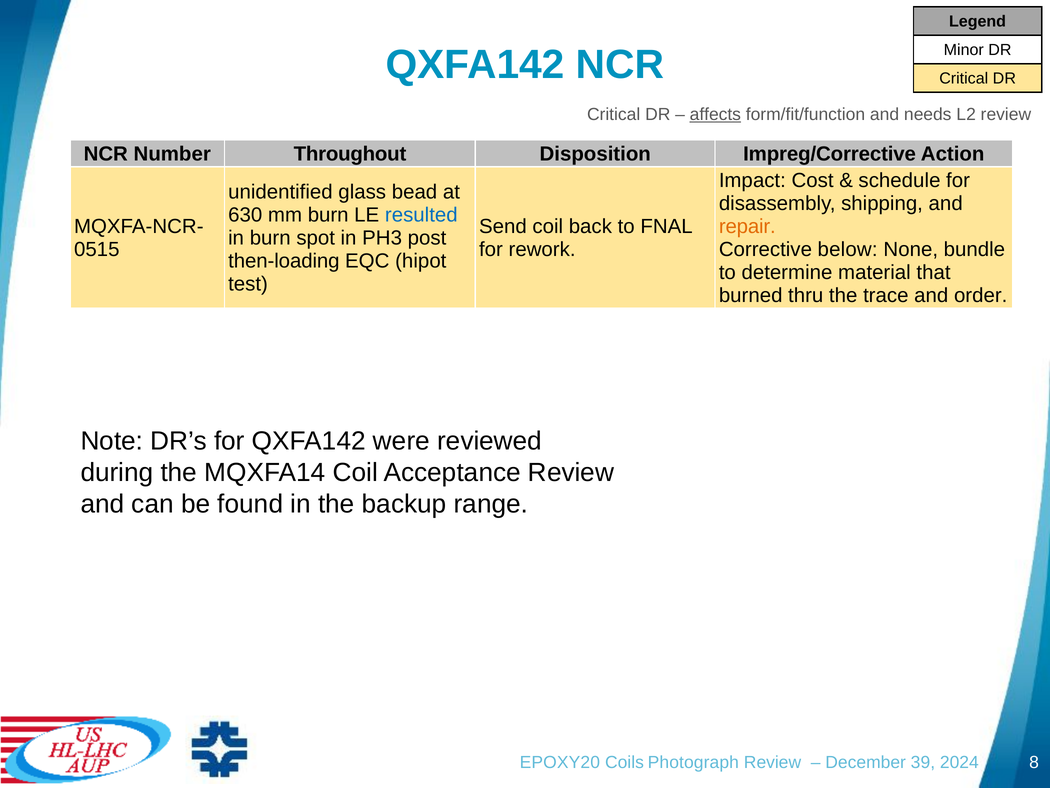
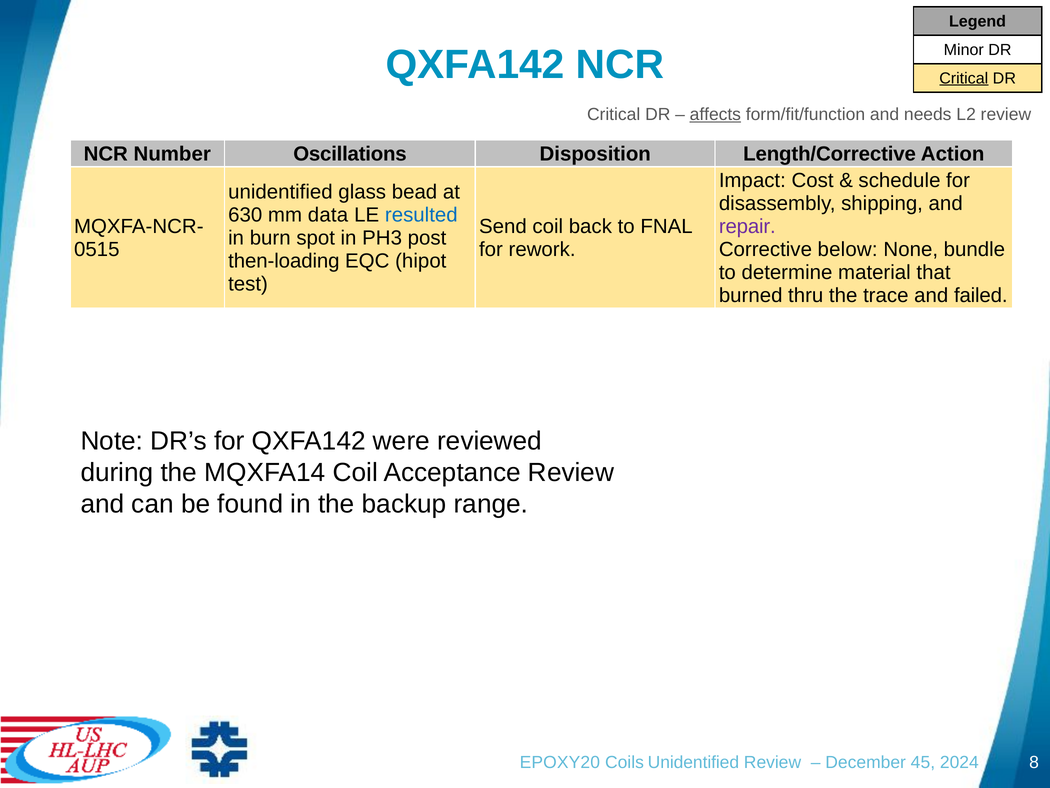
Critical underline: none -> present (964, 78)
Throughout: Throughout -> Oscillations (350, 154)
Impreg/Corrective: Impreg/Corrective -> Length/Corrective (830, 154)
mm burn: burn -> data (328, 215)
repair colour: orange -> purple (747, 226)
order: order -> failed (981, 295)
Coils Photograph: Photograph -> Unidentified (693, 762)
39: 39 -> 45 (923, 762)
